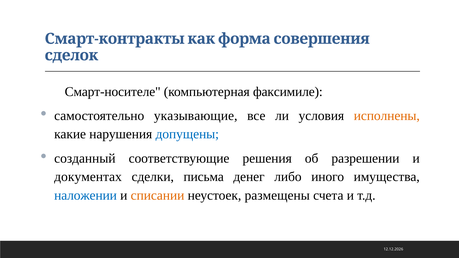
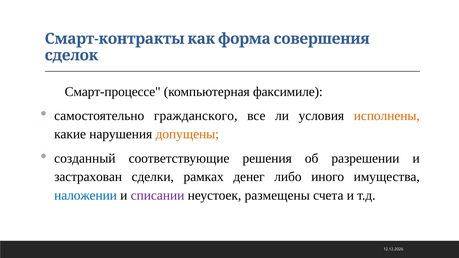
Смарт-носителе: Смарт-носителе -> Смарт-процессе (113, 92)
указывающие: указывающие -> гражданского (196, 116)
допущены colour: blue -> orange (187, 134)
документах: документах -> застрахован (88, 177)
письма: письма -> рамках (204, 177)
списании colour: orange -> purple (158, 195)
